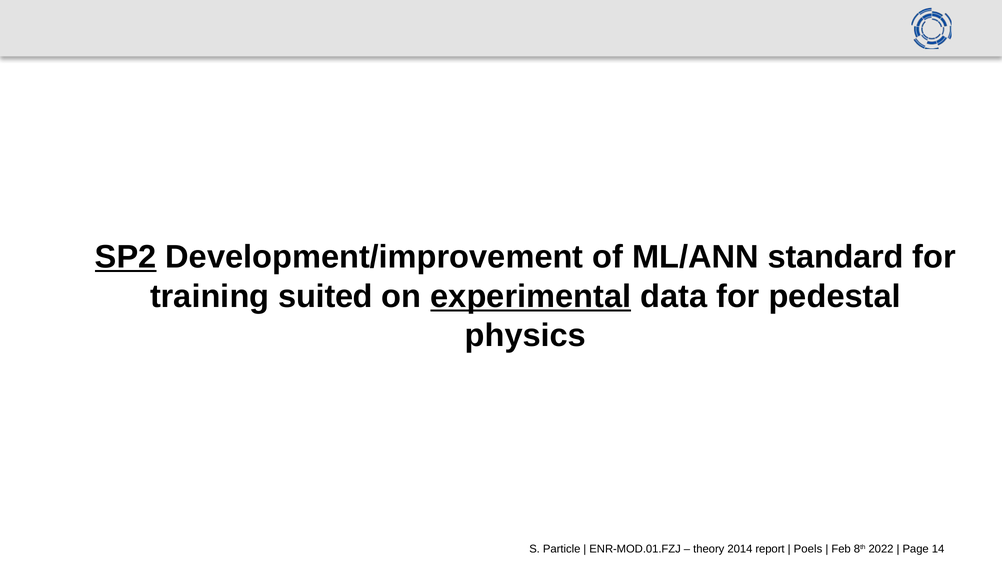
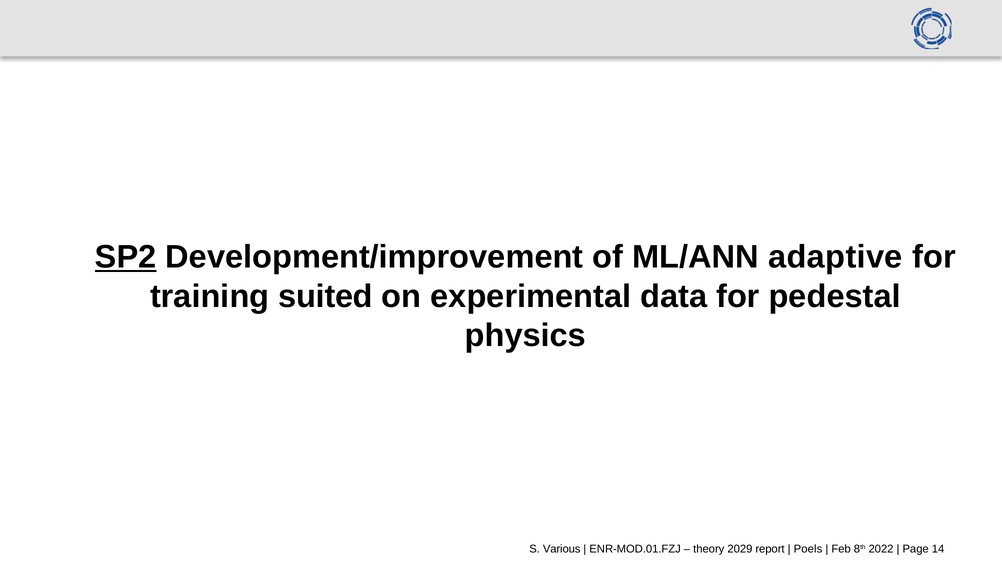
standard: standard -> adaptive (835, 257)
experimental underline: present -> none (531, 297)
Particle: Particle -> Various (562, 550)
2014: 2014 -> 2029 (740, 550)
